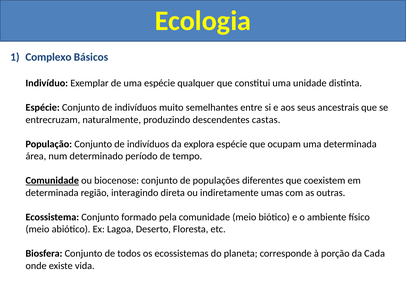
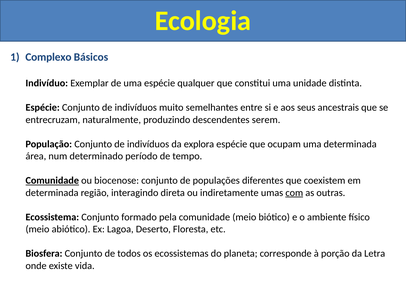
castas: castas -> serem (266, 120)
com underline: none -> present (294, 193)
Cada: Cada -> Letra (375, 254)
